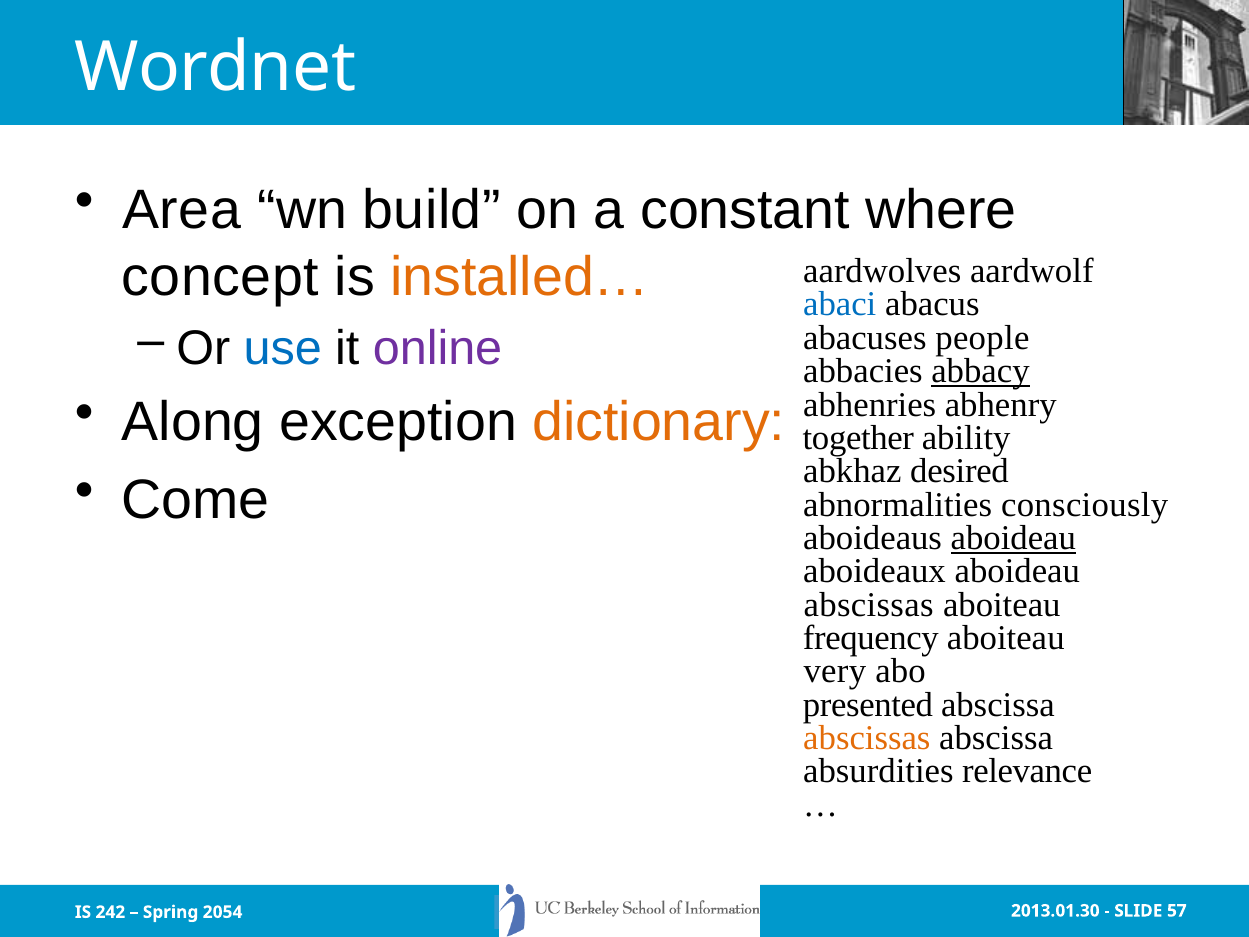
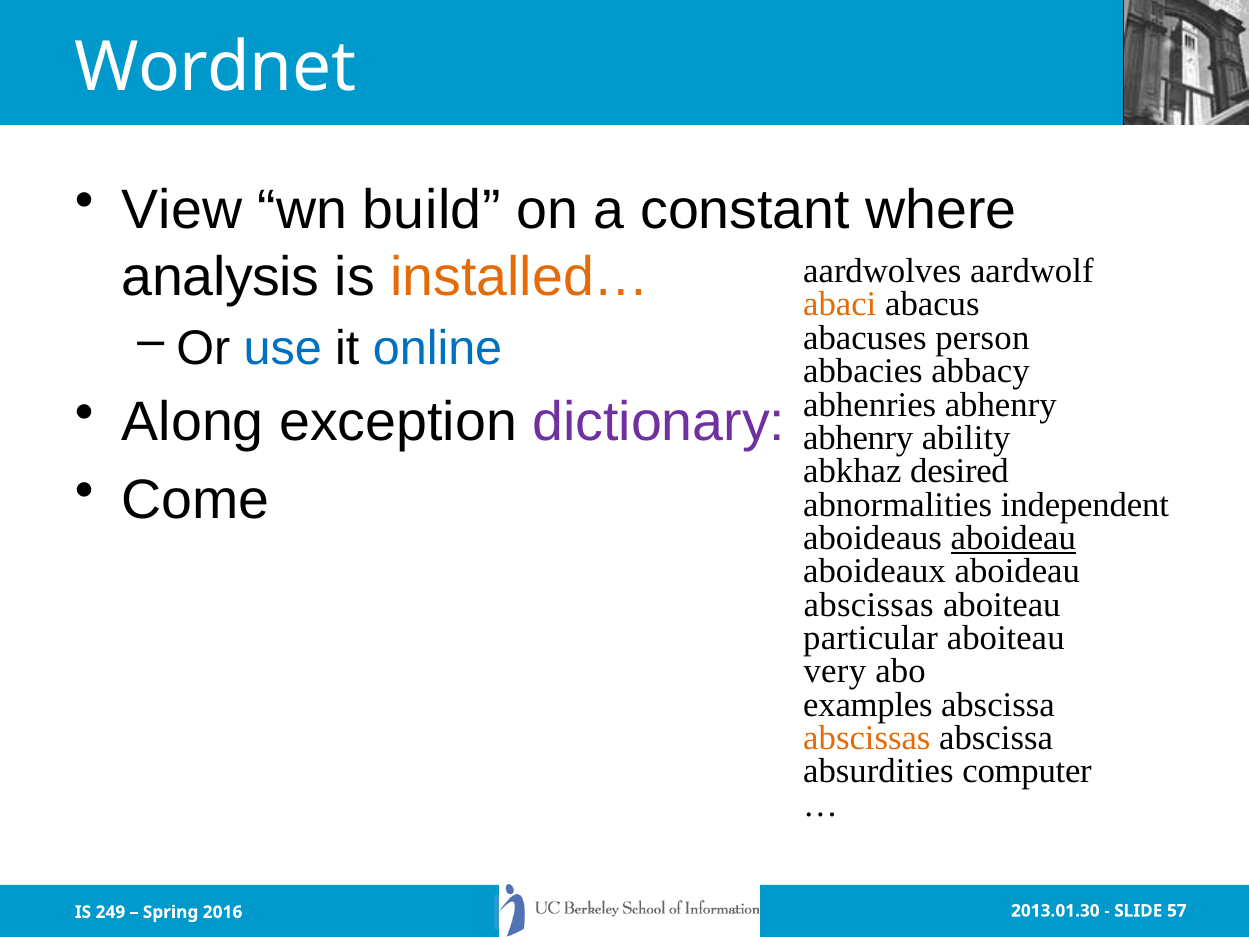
Area: Area -> View (182, 210)
concept: concept -> analysis (221, 277)
abaci colour: blue -> orange (840, 304)
people: people -> person (982, 338)
online colour: purple -> blue (438, 348)
abbacy underline: present -> none (980, 371)
dictionary colour: orange -> purple (659, 422)
together: together -> abhenry (858, 438)
consciously: consciously -> independent (1085, 504)
frequency: frequency -> particular (871, 638)
presented: presented -> examples (868, 705)
relevance: relevance -> computer (1027, 771)
242: 242 -> 249 (110, 912)
2054: 2054 -> 2016 (223, 912)
